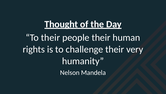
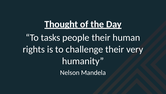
To their: their -> tasks (51, 37)
